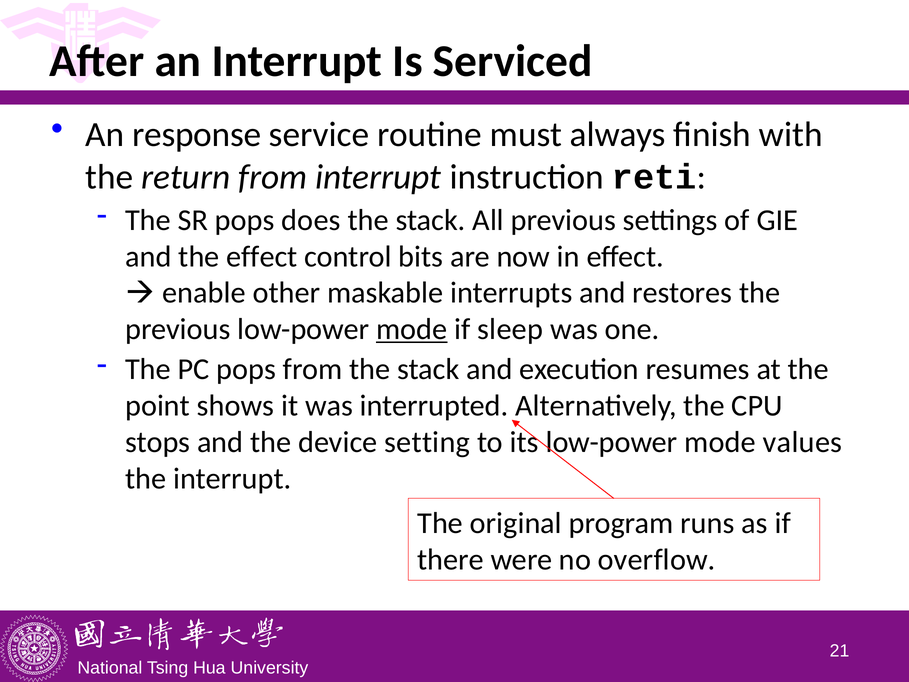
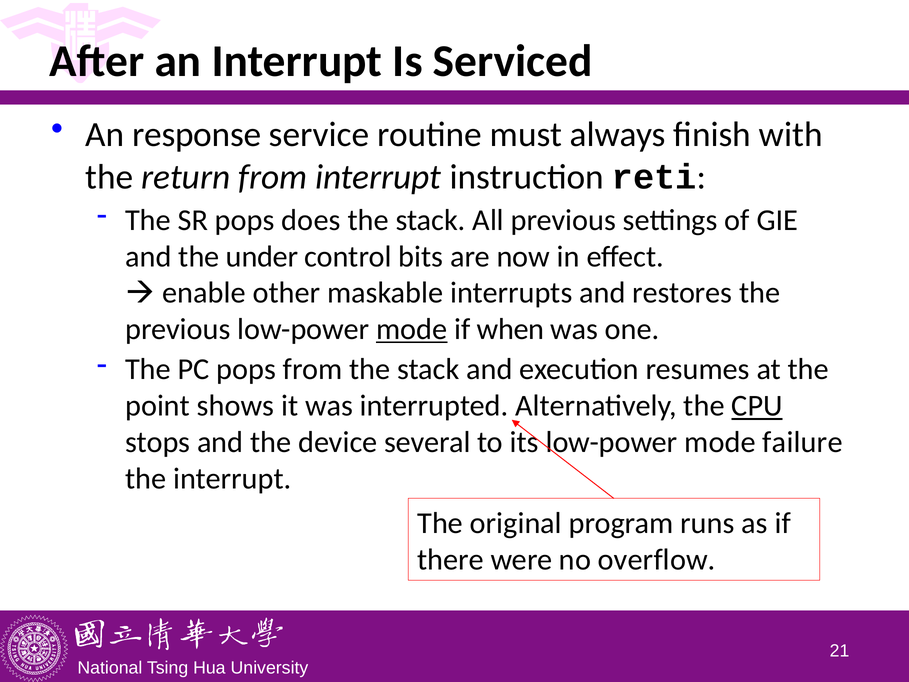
the effect: effect -> under (262, 256)
sleep: sleep -> when (510, 329)
CPU underline: none -> present (757, 406)
setting: setting -> several (427, 442)
values: values -> failure (803, 442)
